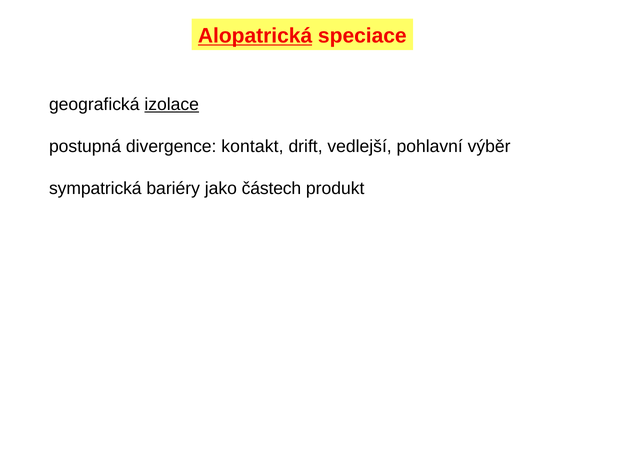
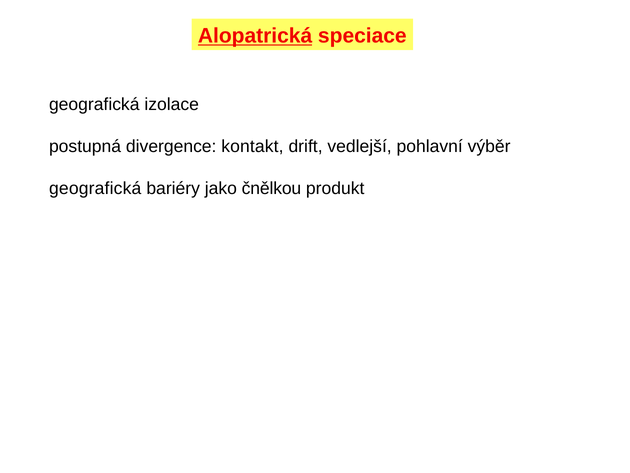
izolace underline: present -> none (172, 104)
sympatrická: sympatrická -> geografická (95, 188)
částech: částech -> čnělkou (271, 188)
